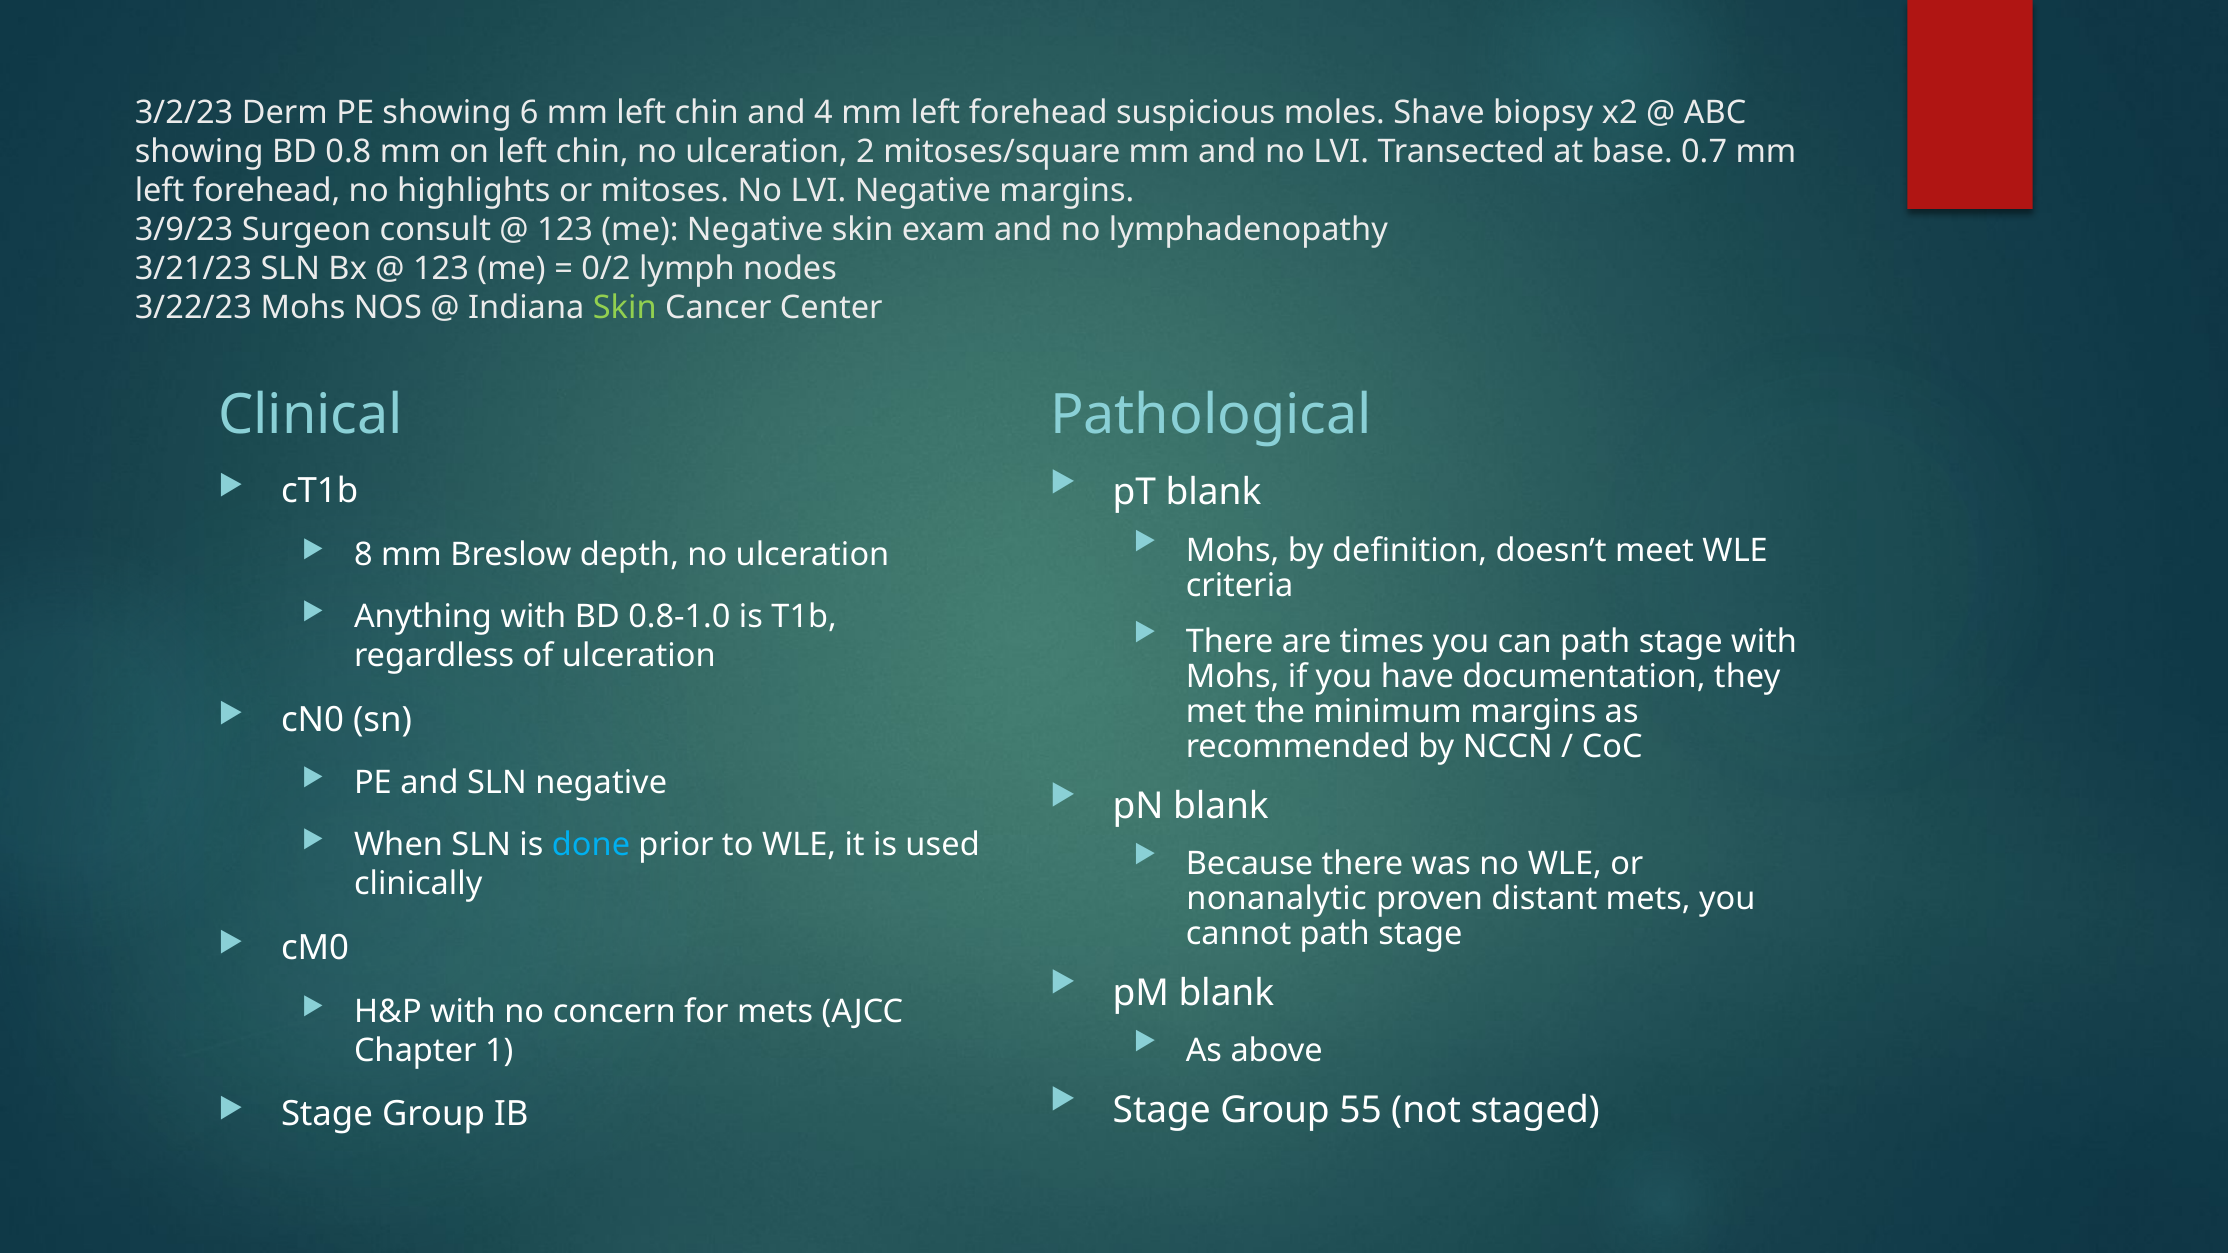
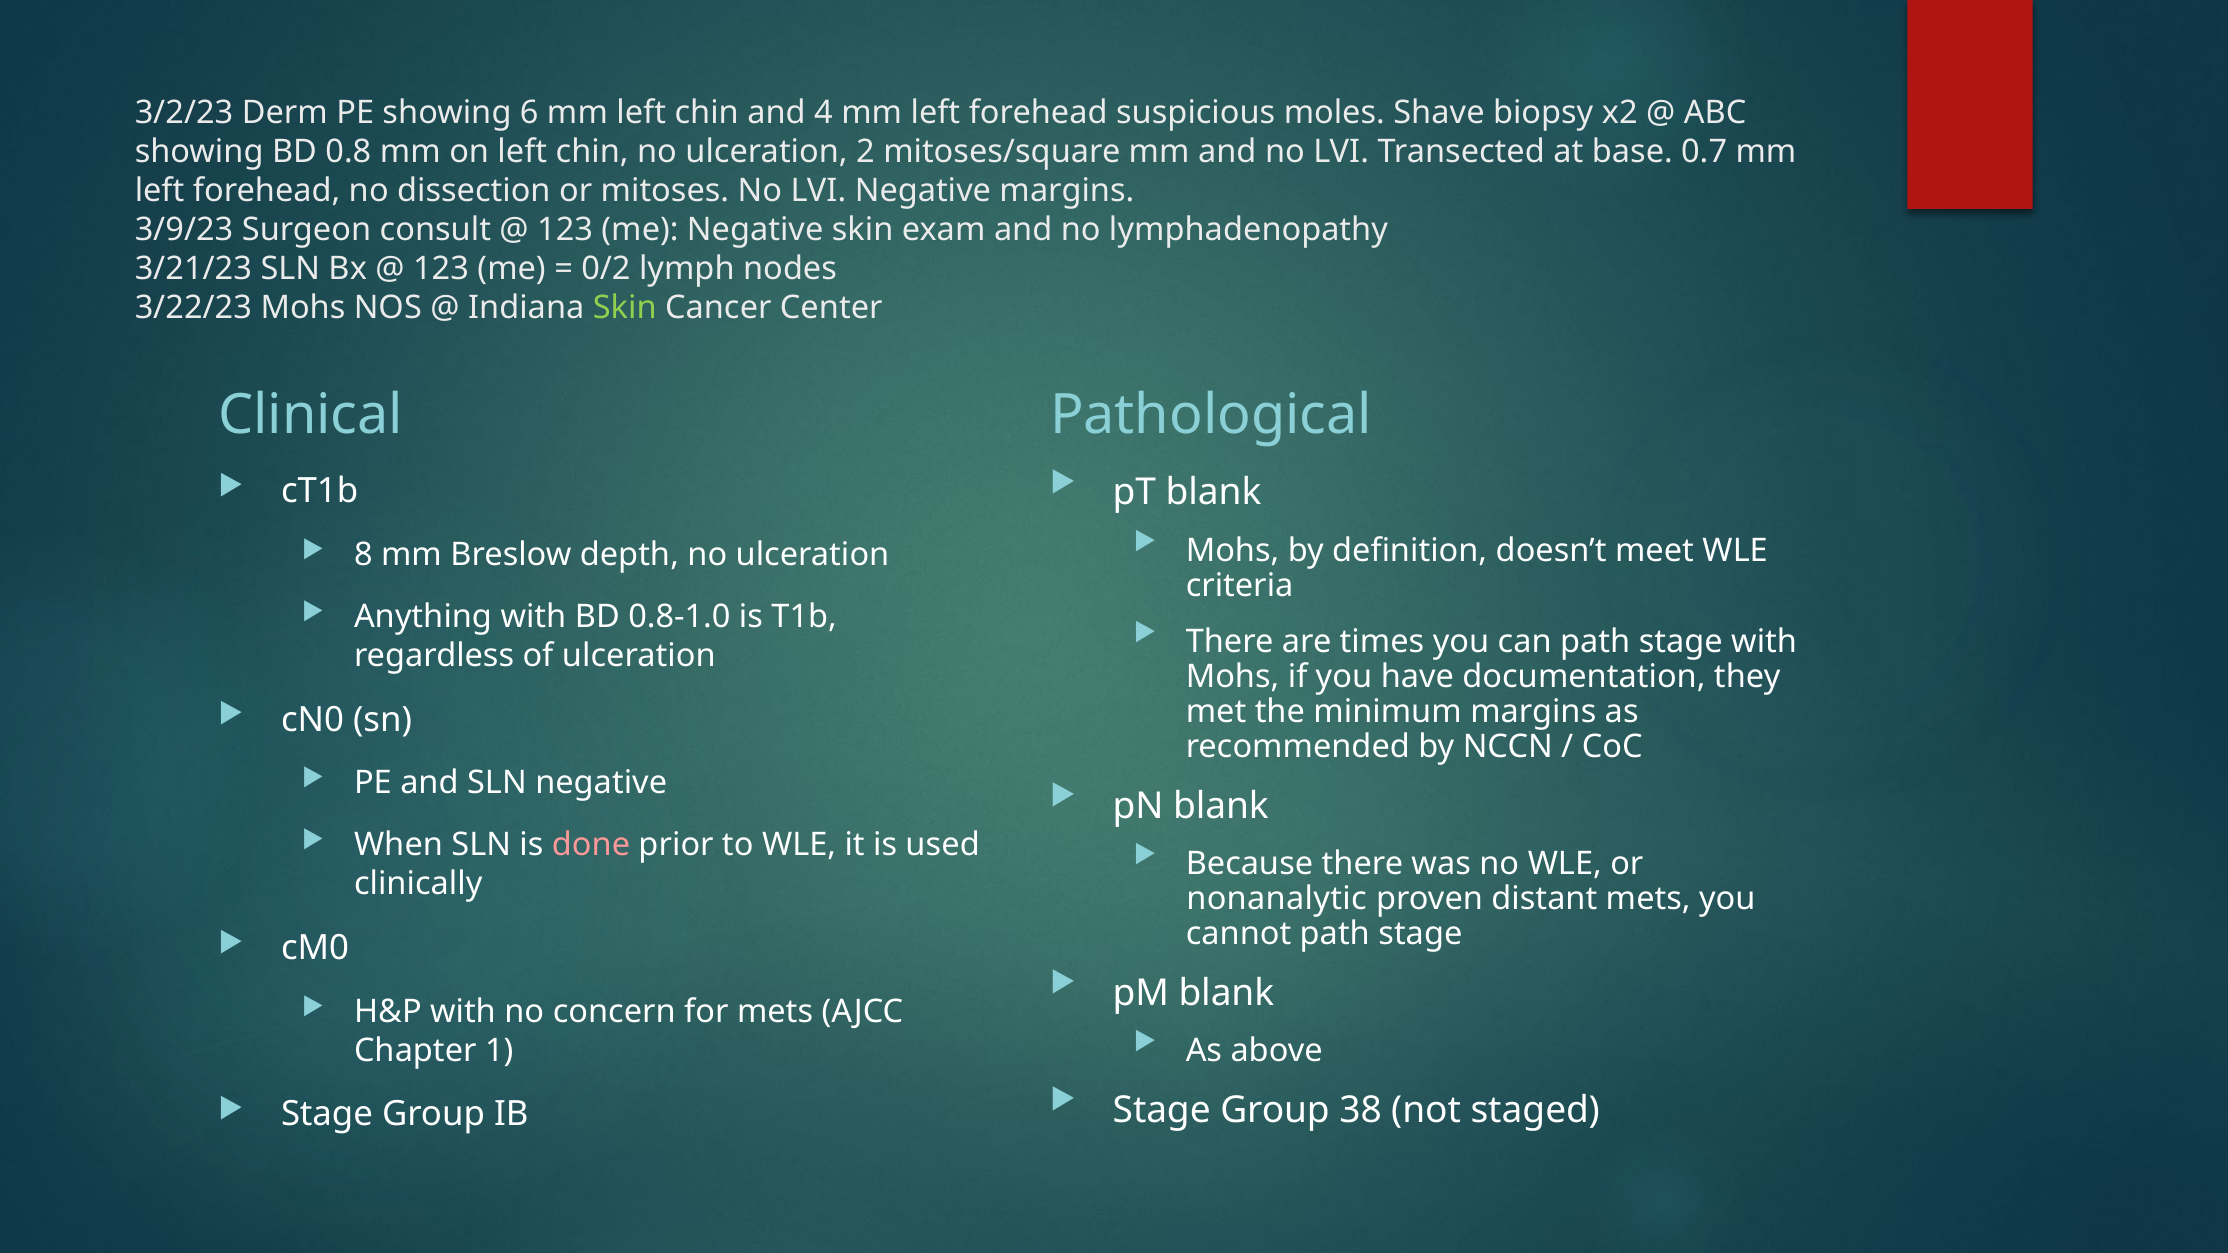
highlights: highlights -> dissection (474, 191)
done colour: light blue -> pink (591, 845)
55: 55 -> 38 (1361, 1110)
